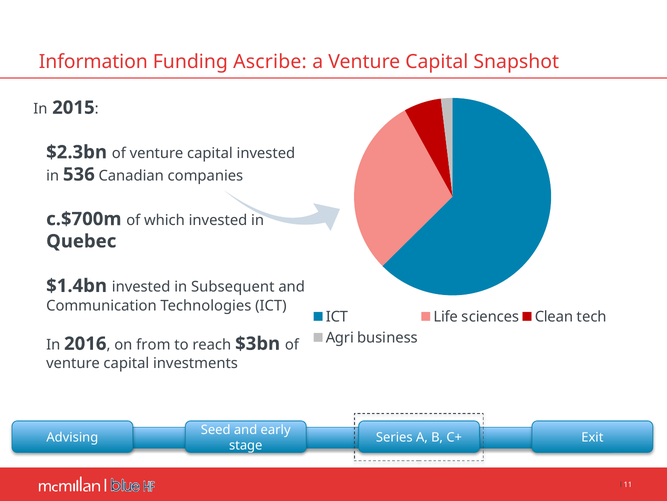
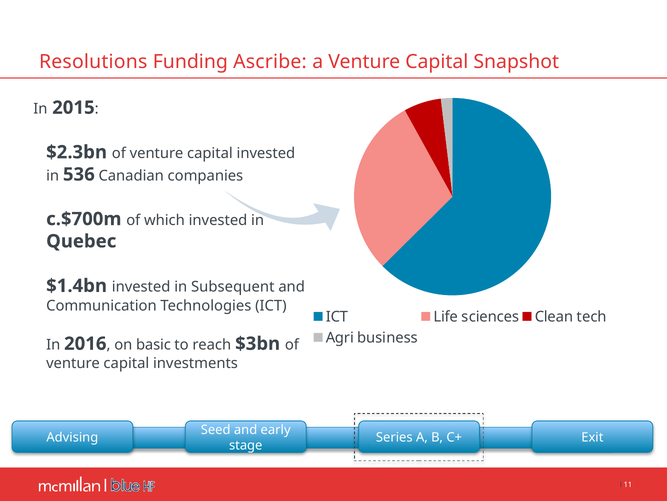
Information: Information -> Resolutions (93, 62)
from: from -> basic (153, 344)
